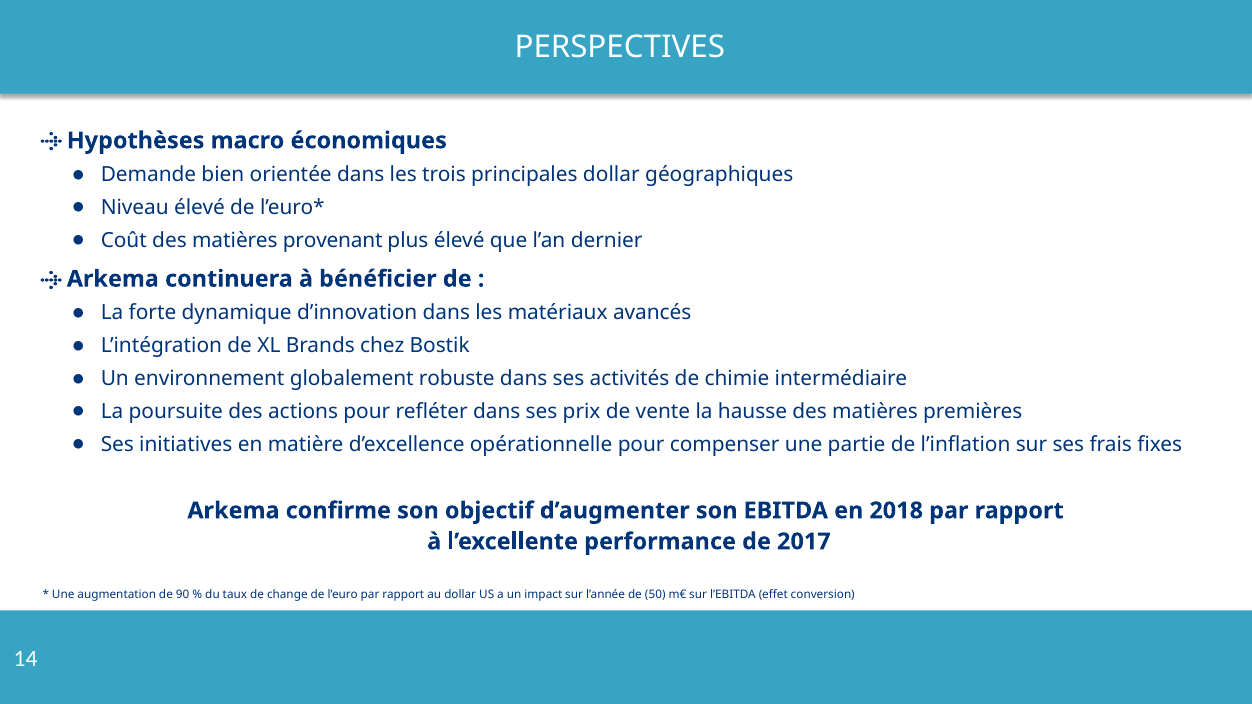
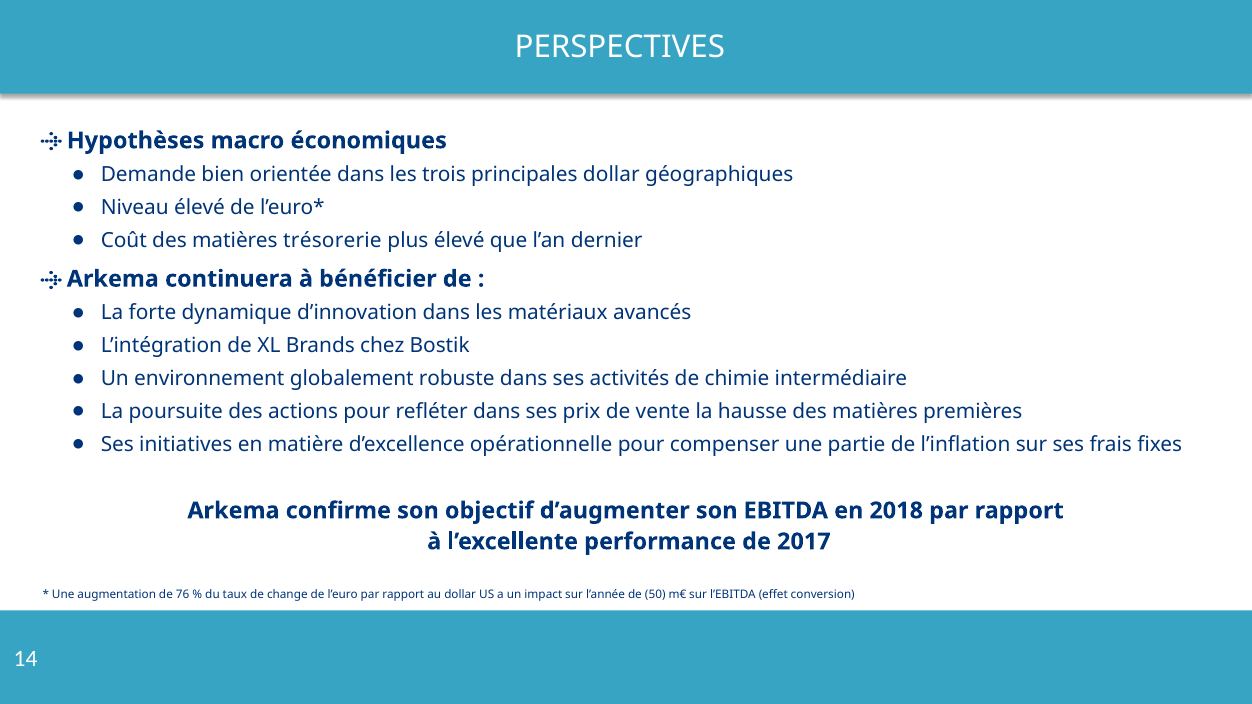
provenant: provenant -> trésorerie (333, 241)
90: 90 -> 76 (183, 595)
